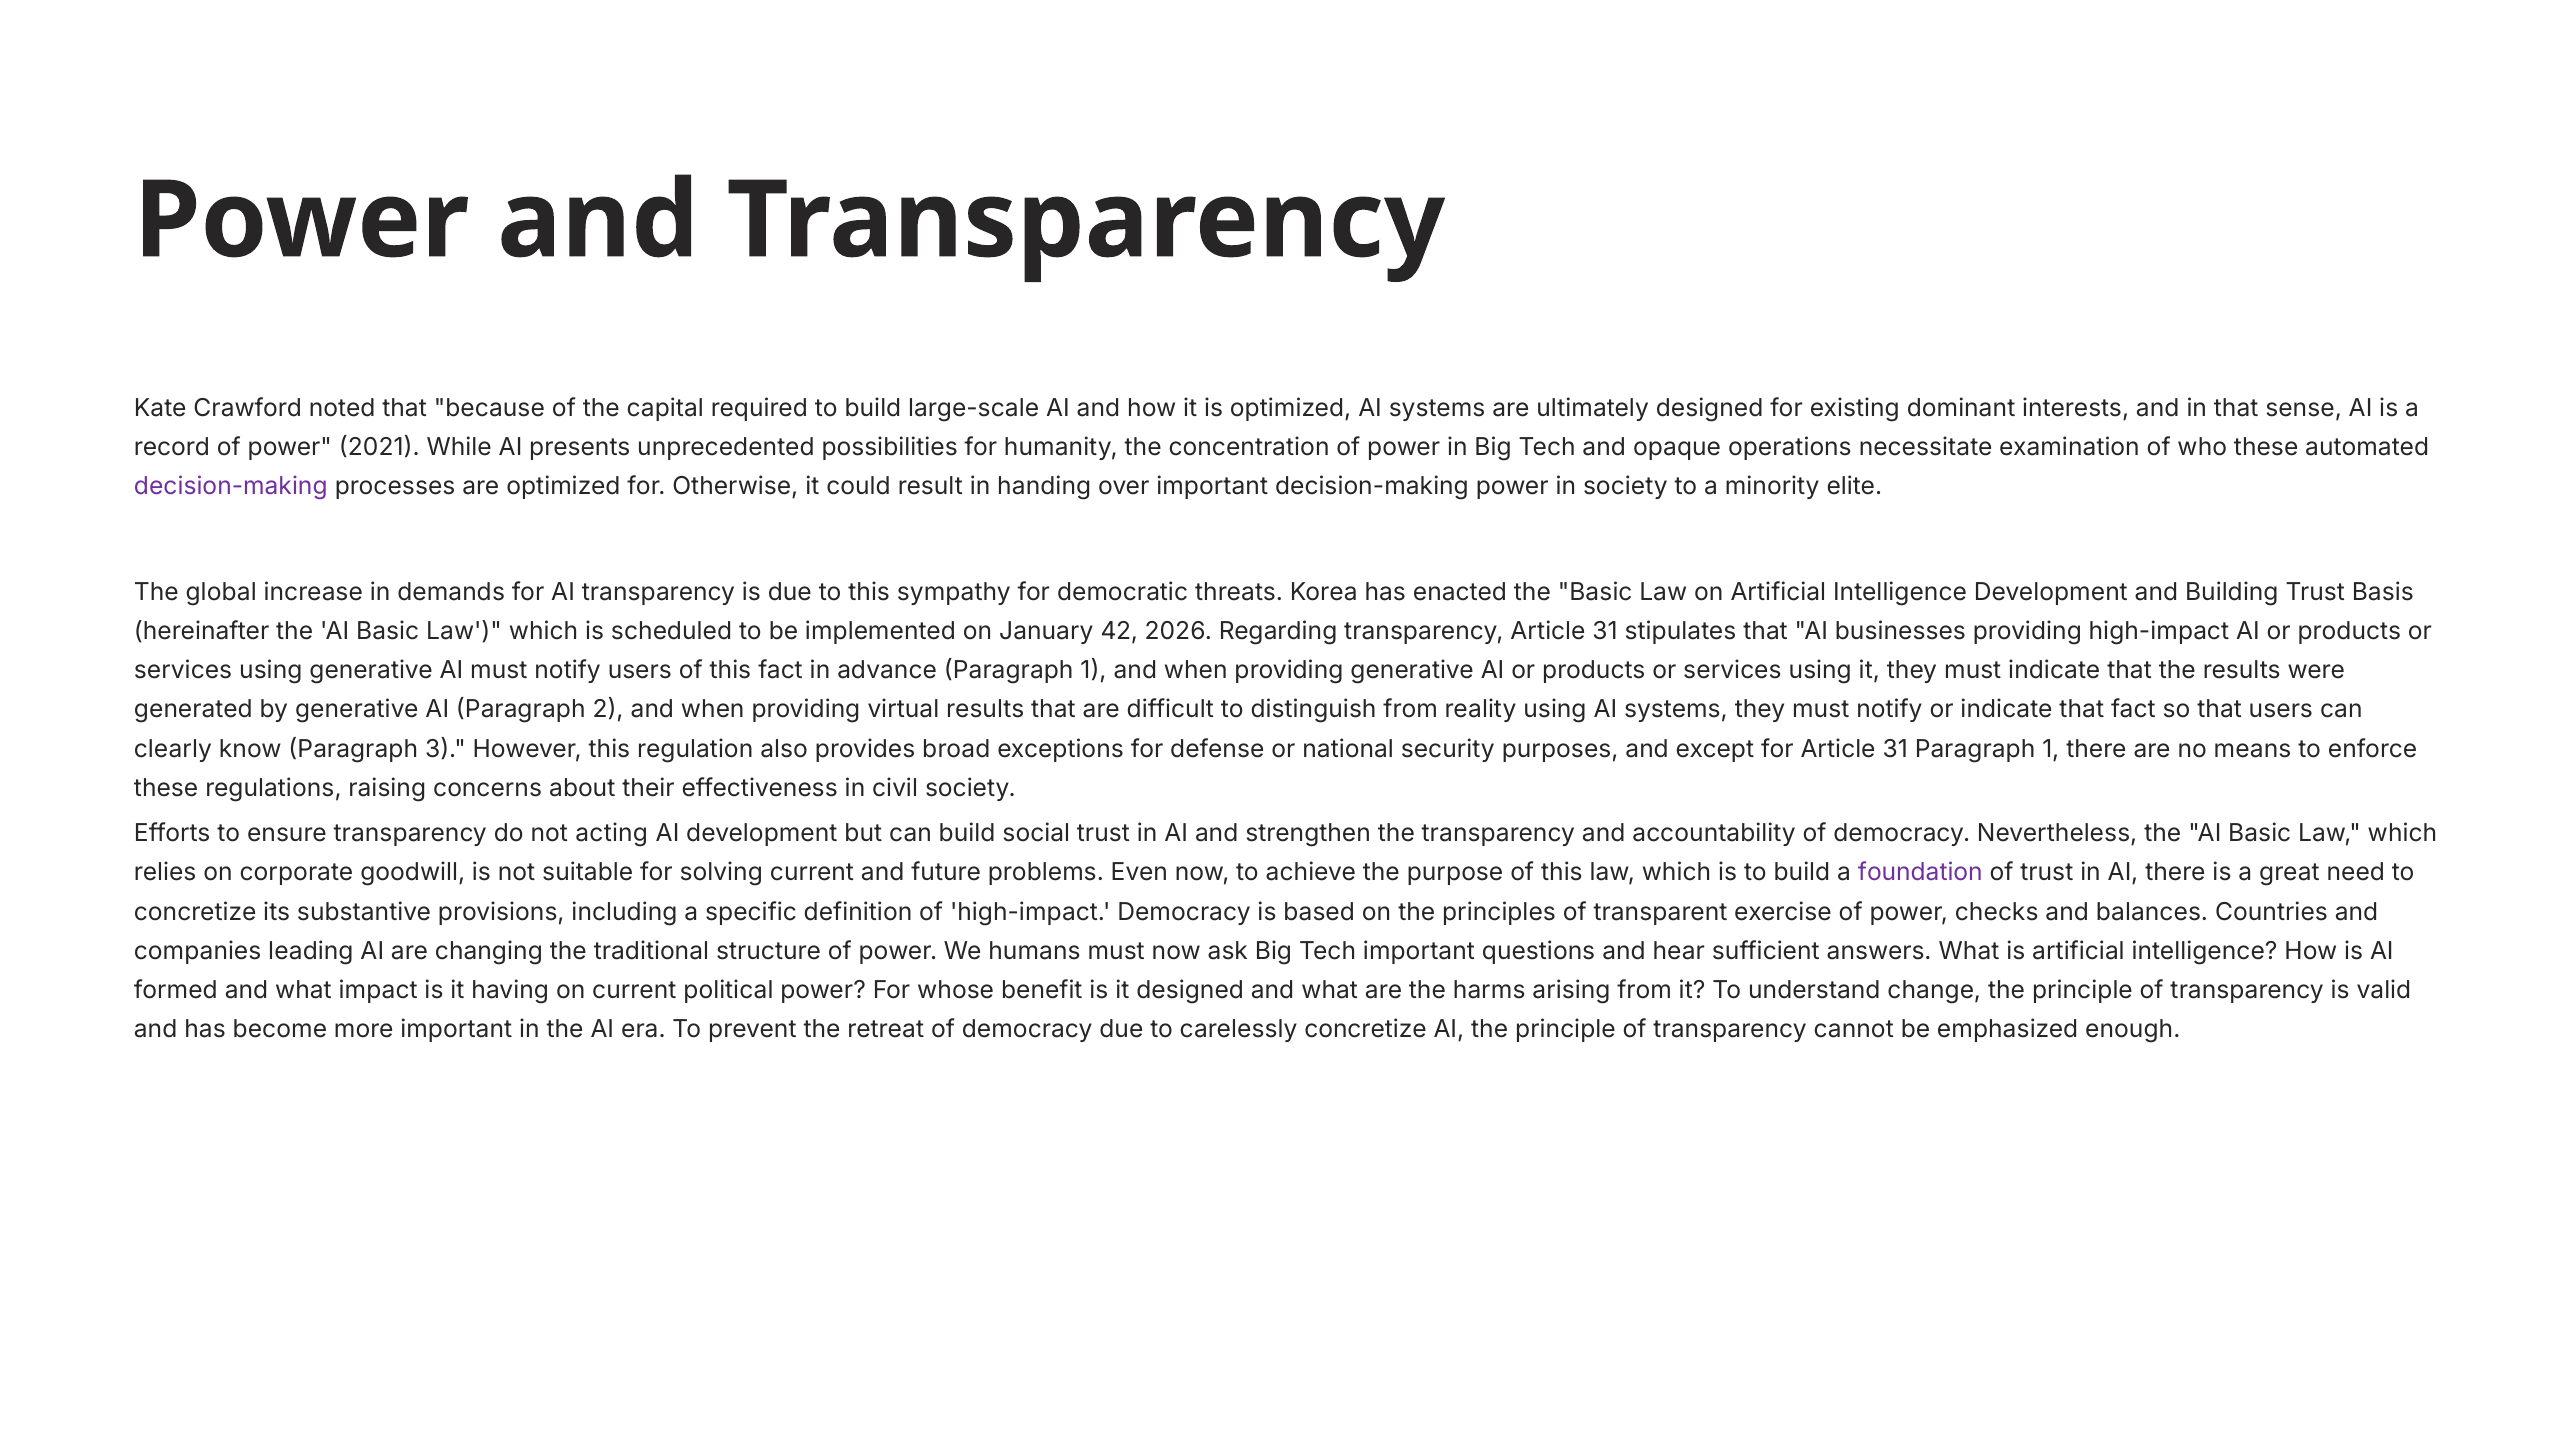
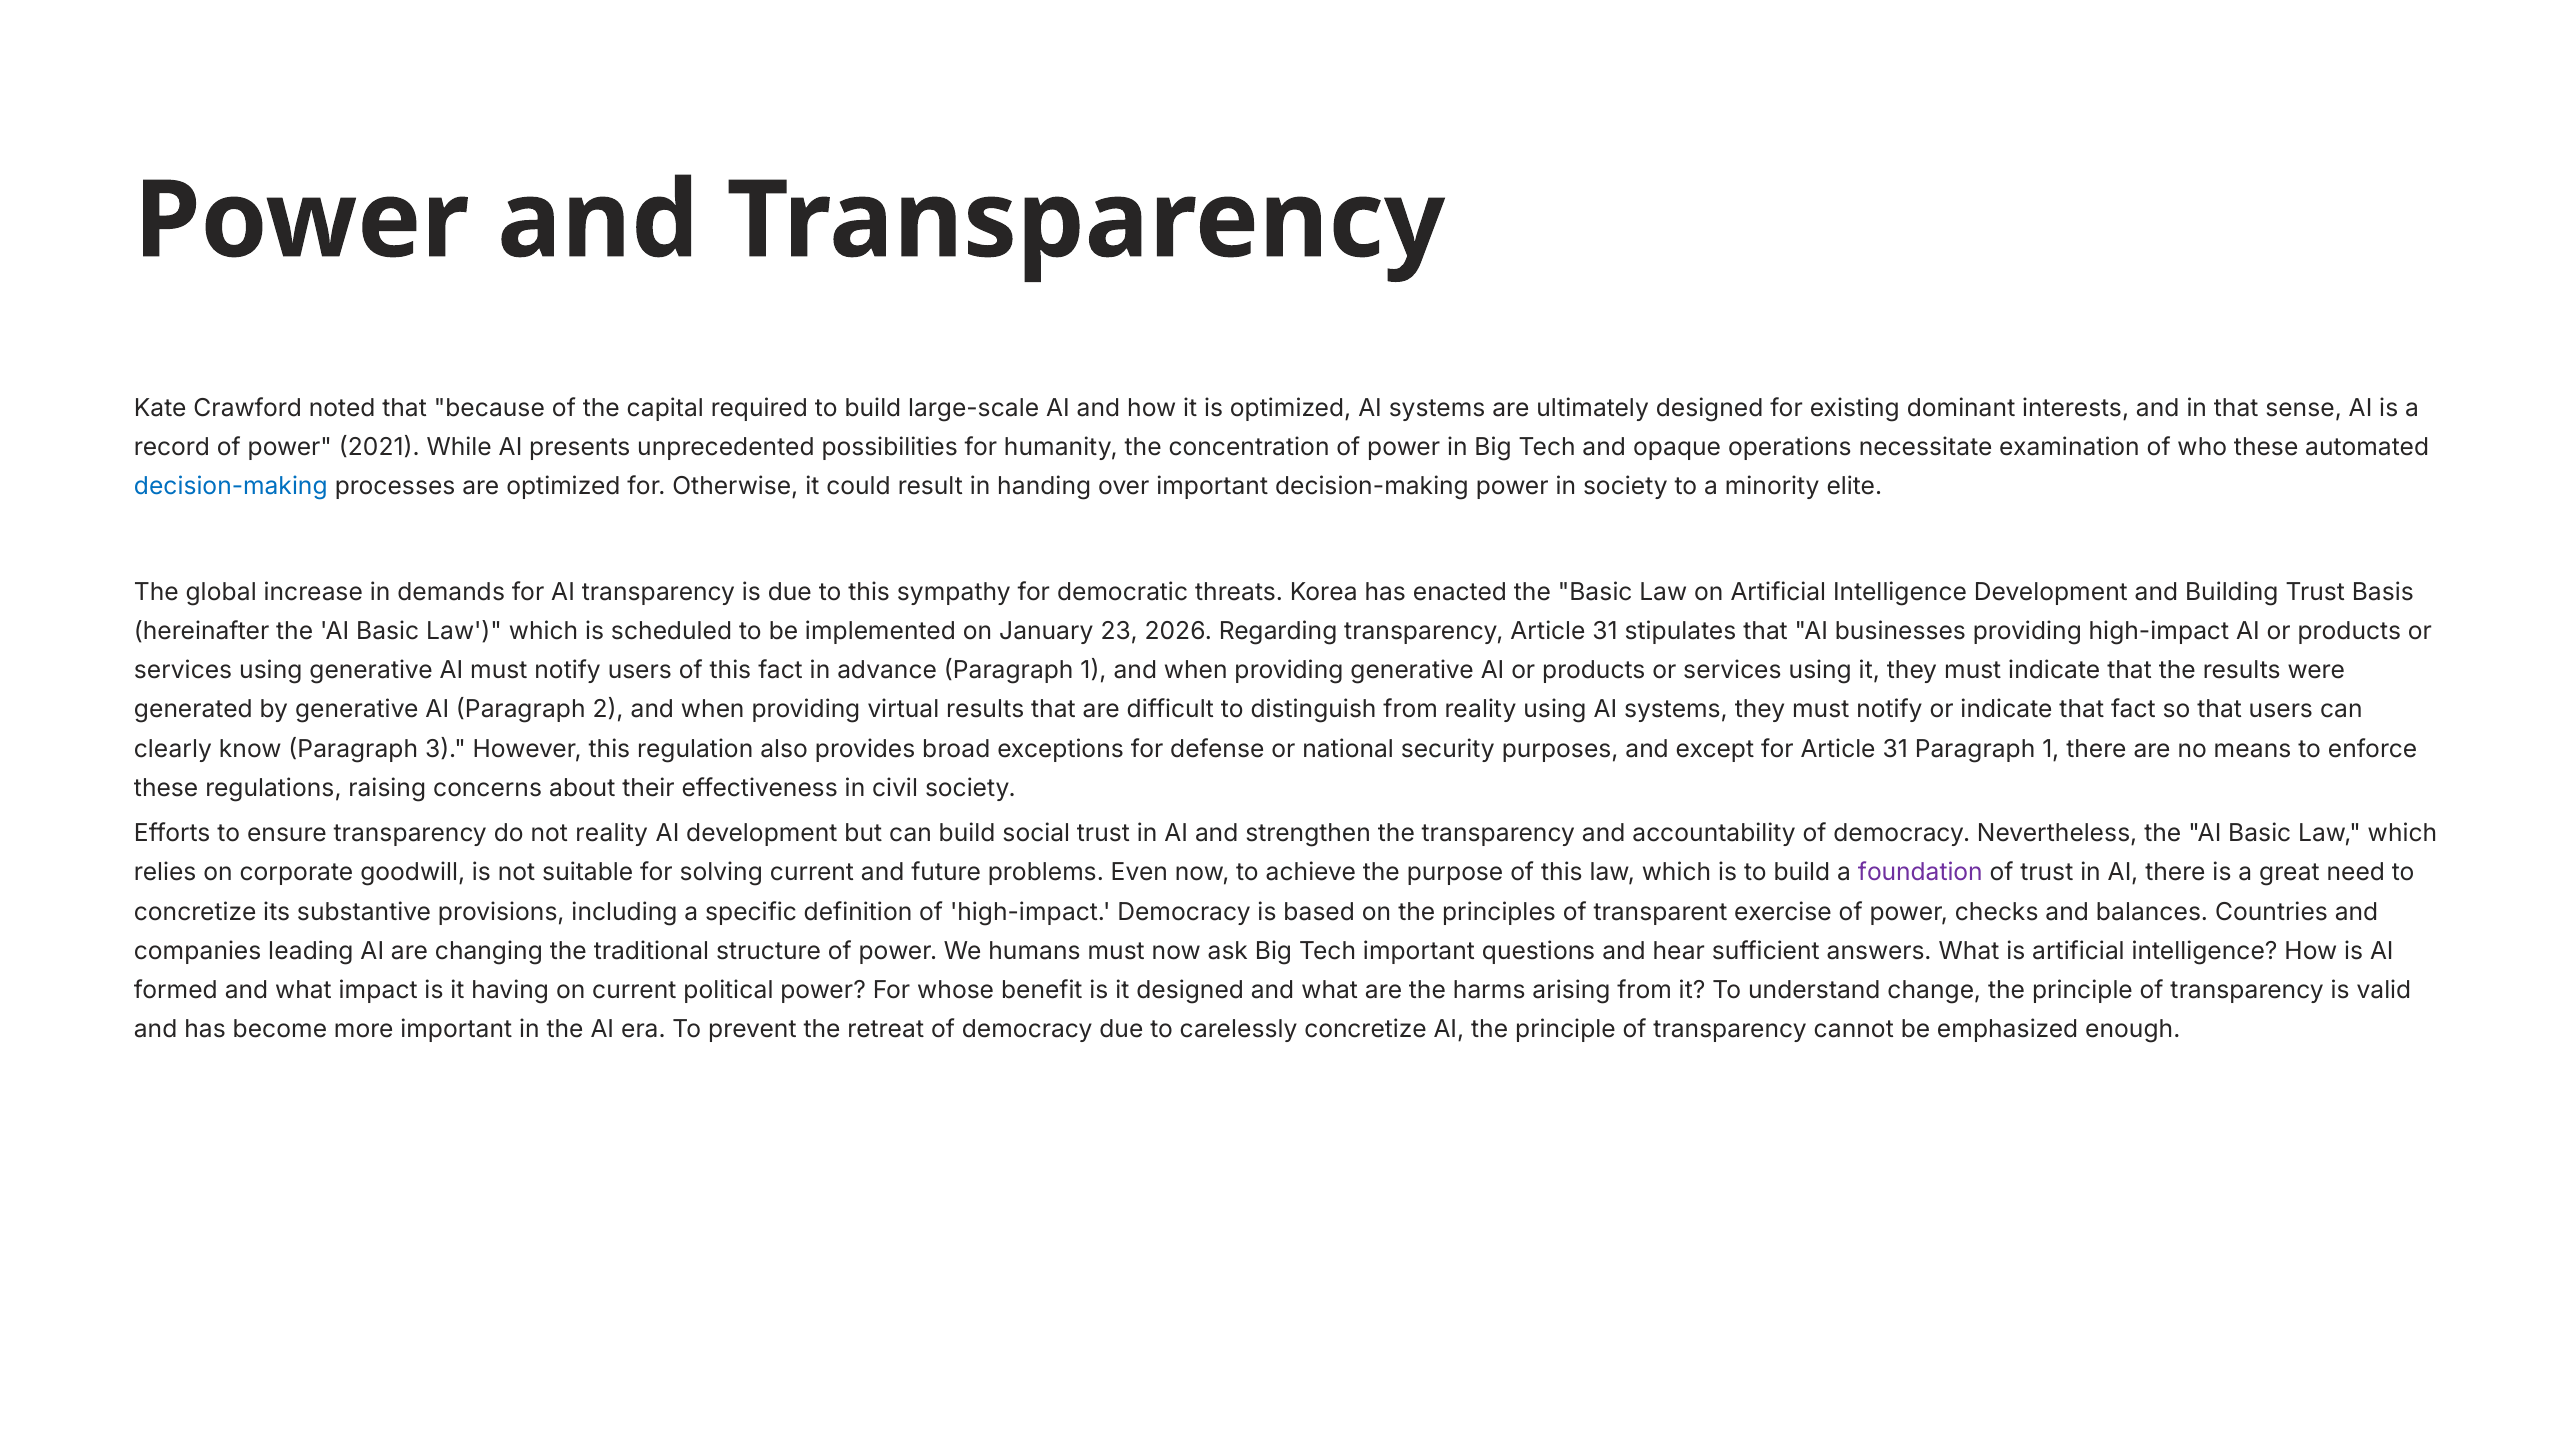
decision-making colour: purple -> blue (231, 487)
42: 42 -> 23 (1119, 632)
not acting: acting -> reality (612, 834)
